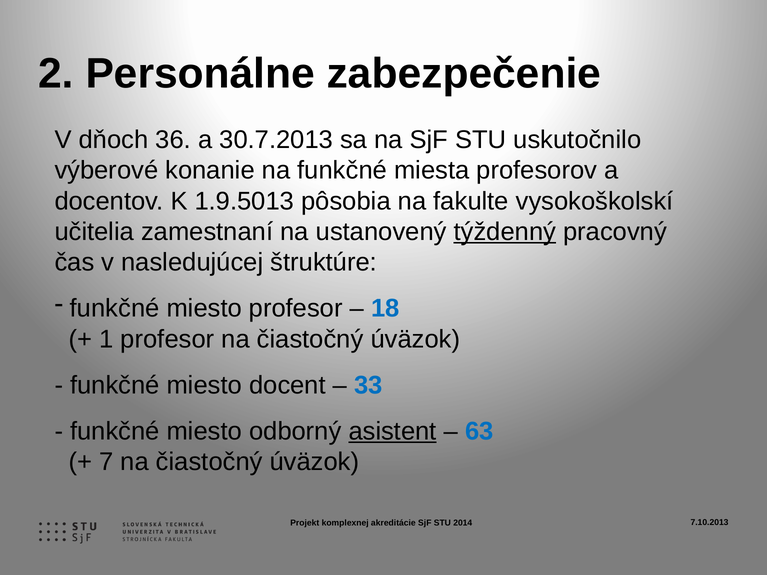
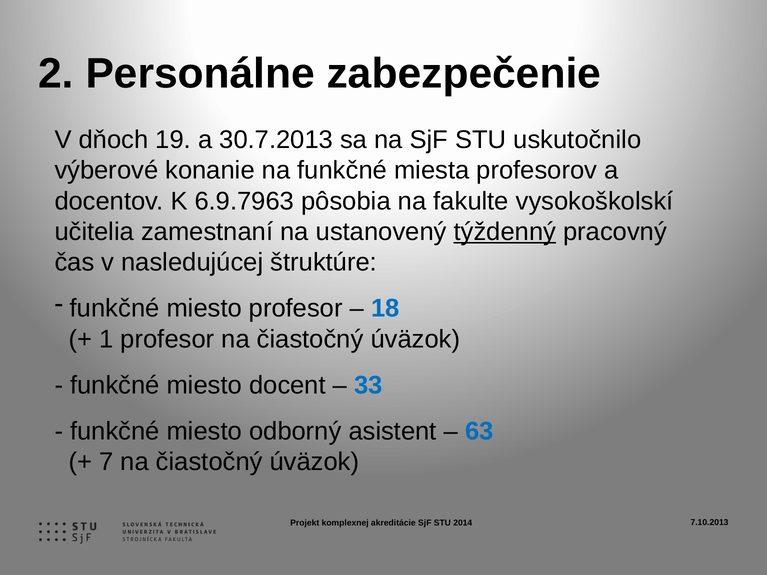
36: 36 -> 19 (173, 140)
1.9.5013: 1.9.5013 -> 6.9.7963 (244, 201)
asistent underline: present -> none (393, 431)
